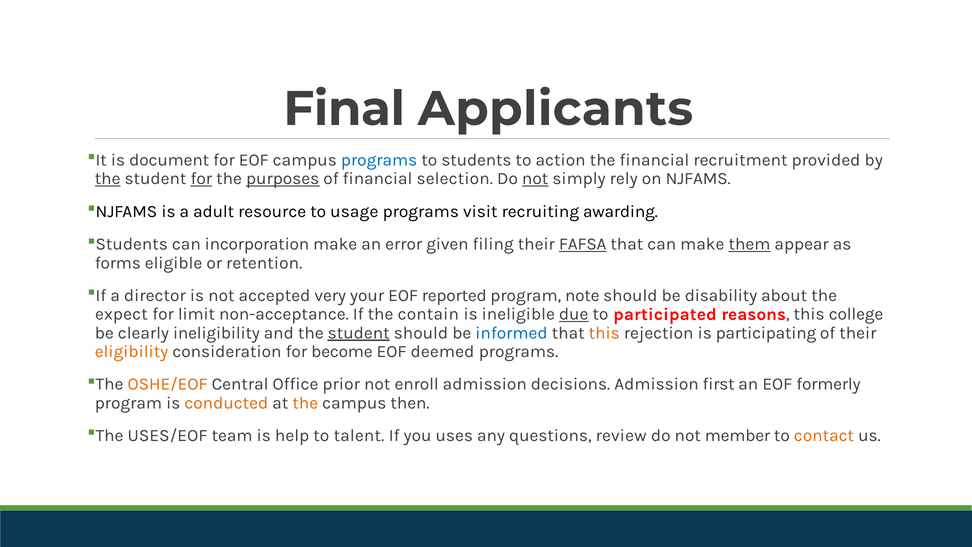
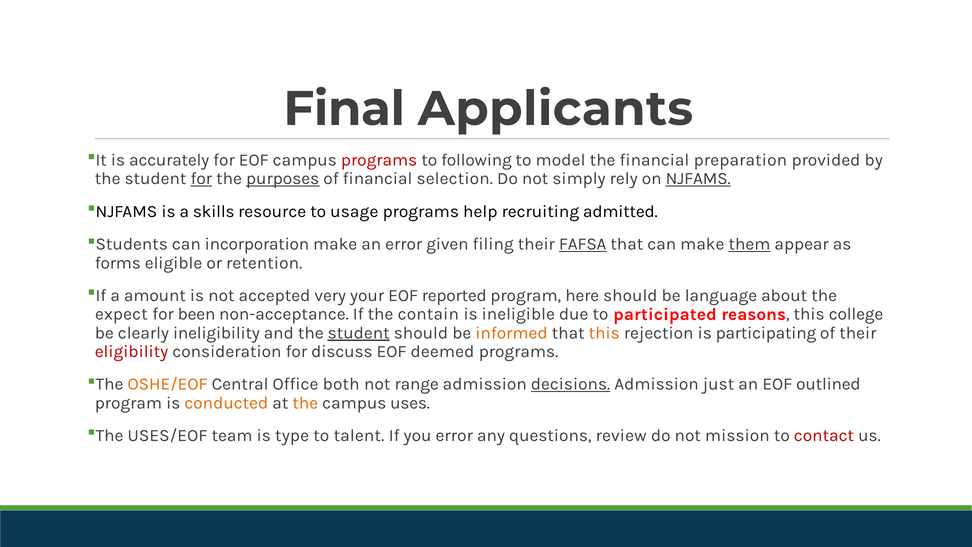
document: document -> accurately (169, 160)
programs colour: blue -> red (379, 160)
students: students -> following (476, 160)
action: action -> model (561, 160)
recruitment: recruitment -> preparation (740, 160)
the underline: present -> none (108, 179)
not underline: present -> none (535, 179)
NJFAMS underline: none -> present (698, 179)
adult: adult -> skills (214, 211)
visit: visit -> help (480, 211)
awarding: awarding -> admitted (620, 211)
director: director -> amount (155, 296)
note: note -> here (582, 296)
disability: disability -> language (721, 296)
limit: limit -> been (197, 314)
due underline: present -> none (574, 314)
informed colour: blue -> orange (511, 333)
eligibility colour: orange -> red (132, 351)
become: become -> discuss (342, 351)
prior: prior -> both (341, 384)
enroll: enroll -> range (417, 384)
decisions underline: none -> present (571, 384)
first: first -> just (719, 384)
formerly: formerly -> outlined (828, 384)
then: then -> uses (410, 403)
help: help -> type (292, 435)
you uses: uses -> error (454, 435)
member: member -> mission (737, 435)
contact colour: orange -> red (824, 435)
